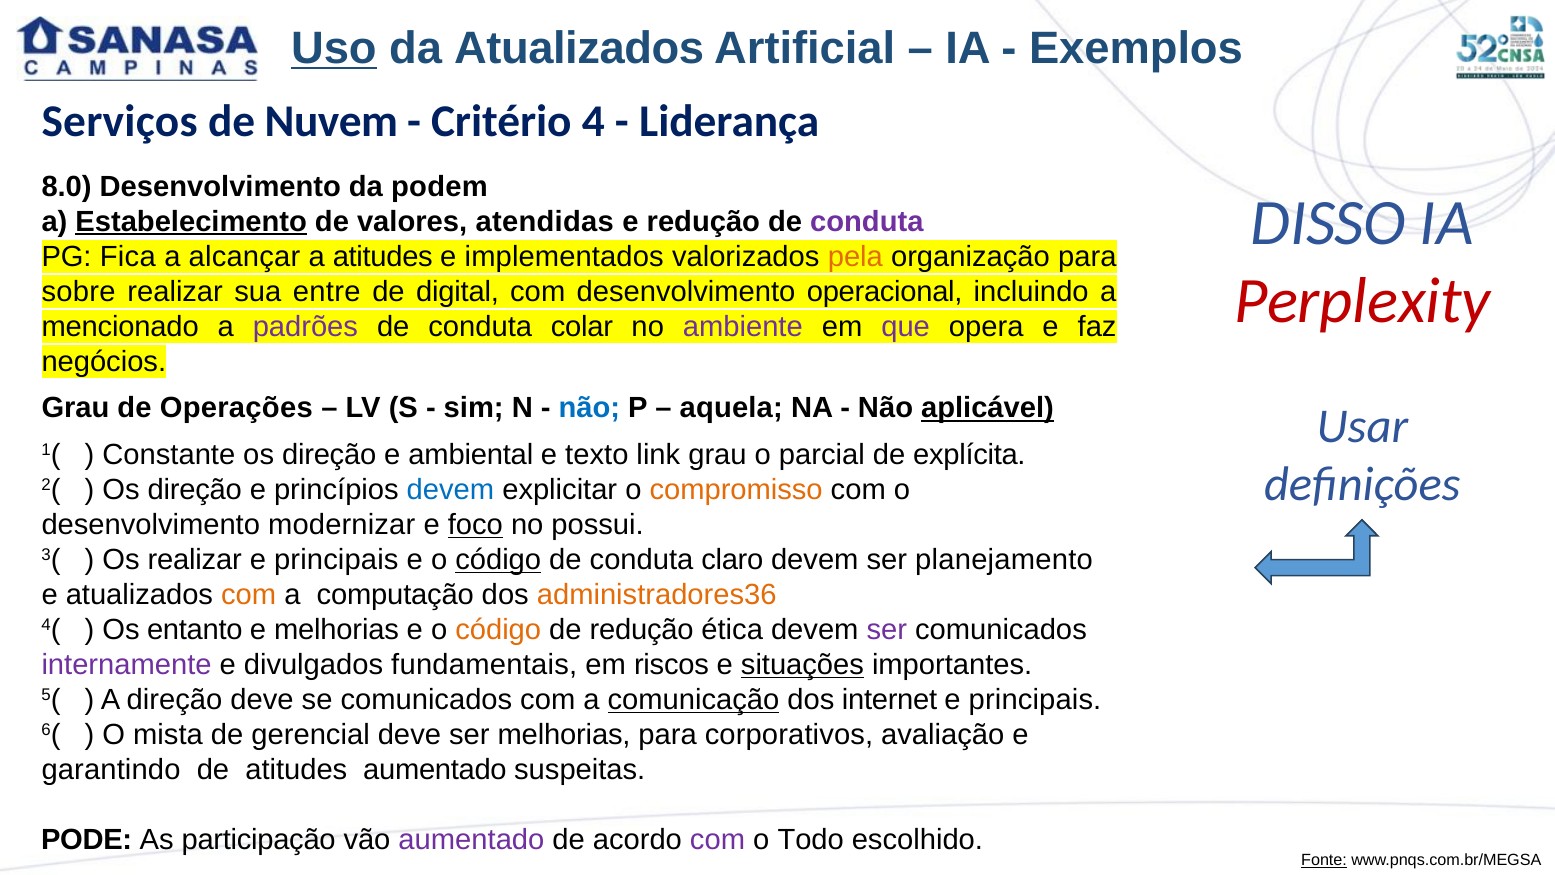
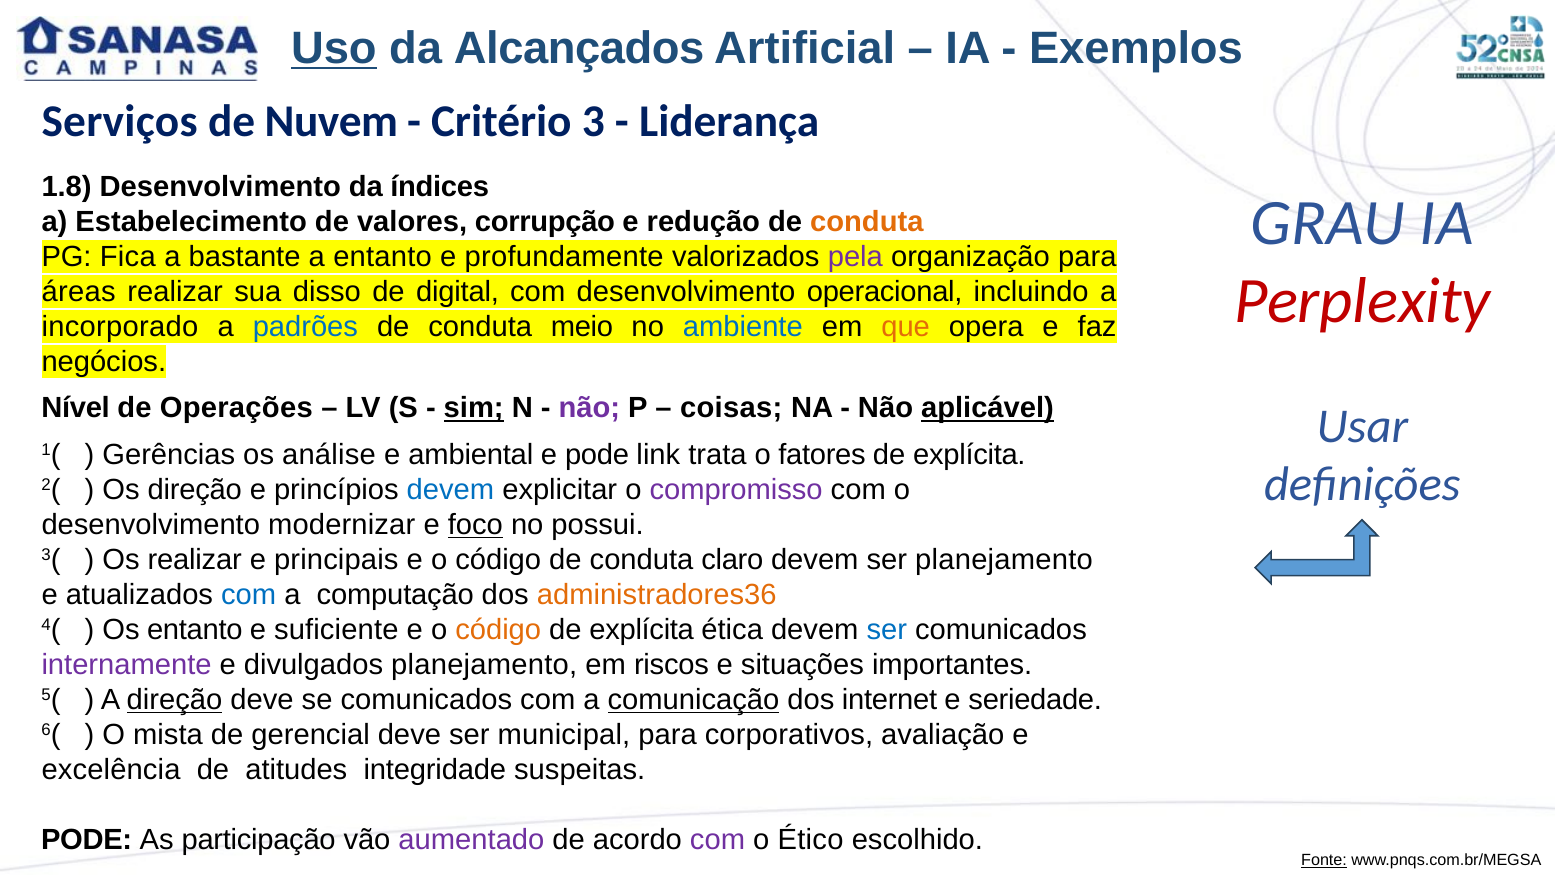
da Atualizados: Atualizados -> Alcançados (579, 48)
4: 4 -> 3 (593, 122)
8.0: 8.0 -> 1.8 (67, 187)
podem: podem -> índices (440, 187)
DISSO: DISSO -> GRAU (1328, 223)
Estabelecimento underline: present -> none (191, 222)
atendidas: atendidas -> corrupção (545, 222)
conduta colour: purple -> orange (867, 222)
alcançar: alcançar -> bastante (245, 257)
a atitudes: atitudes -> entanto (383, 257)
implementados: implementados -> profundamente (564, 257)
pela colour: orange -> purple (855, 257)
sobre: sobre -> áreas (79, 292)
entre: entre -> disso (327, 292)
mencionado: mencionado -> incorporado (120, 327)
padrões colour: purple -> blue (305, 327)
colar: colar -> meio (582, 327)
ambiente colour: purple -> blue (743, 327)
que colour: purple -> orange (906, 327)
Grau: Grau -> Nível (76, 408)
sim underline: none -> present (474, 408)
não colour: blue -> purple (589, 408)
aquela: aquela -> coisas (731, 408)
Constante: Constante -> Gerências (169, 455)
direção: direção -> análise (329, 455)
e texto: texto -> pode (597, 455)
link grau: grau -> trata (717, 455)
parcial: parcial -> fatores (822, 455)
compromisso colour: orange -> purple (736, 490)
código underline: present -> none (498, 560)
com colour: orange -> blue (249, 595)
e melhorias: melhorias -> suficiente (336, 630)
redução: redução -> explícita (642, 630)
ser colour: purple -> blue (887, 630)
divulgados fundamentais: fundamentais -> planejamento (484, 665)
situações underline: present -> none (802, 665)
direção underline: none -> present (175, 700)
principais: principais -> seriedade (1035, 700)
ser melhorias: melhorias -> municipal (564, 735)
garantindo: garantindo -> excelência (111, 770)
atitudes aumentado: aumentado -> integridade (435, 770)
Todo: Todo -> Ético (811, 840)
